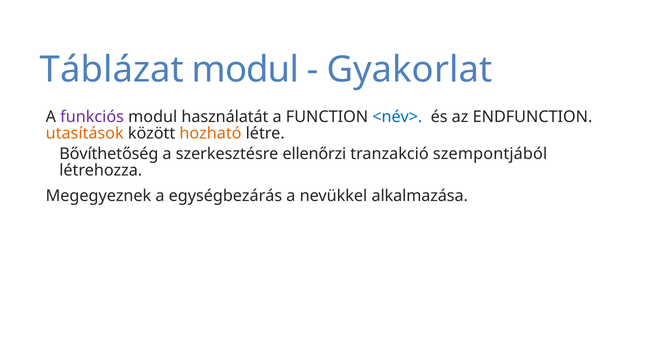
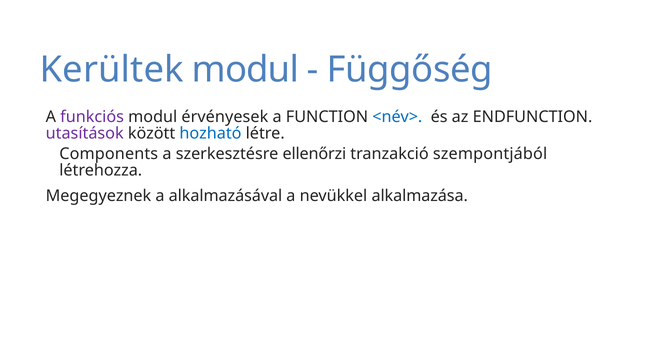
Táblázat: Táblázat -> Kerültek (112, 70)
Gyakorlat: Gyakorlat -> Függőség (410, 70)
használatát: használatát -> érvényesek (225, 117)
utasítások colour: orange -> purple (85, 134)
hozható colour: orange -> blue (211, 134)
Bővíthetőség: Bővíthetőség -> Components (109, 154)
egységbezárás: egységbezárás -> alkalmazásával (225, 196)
